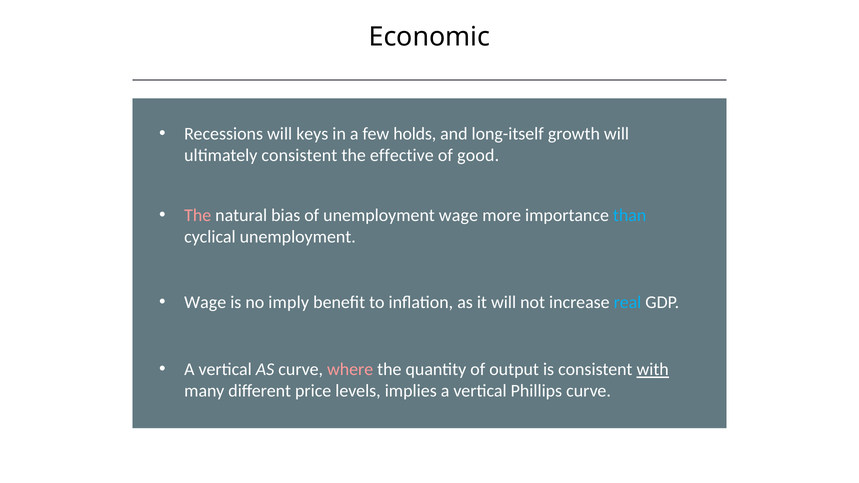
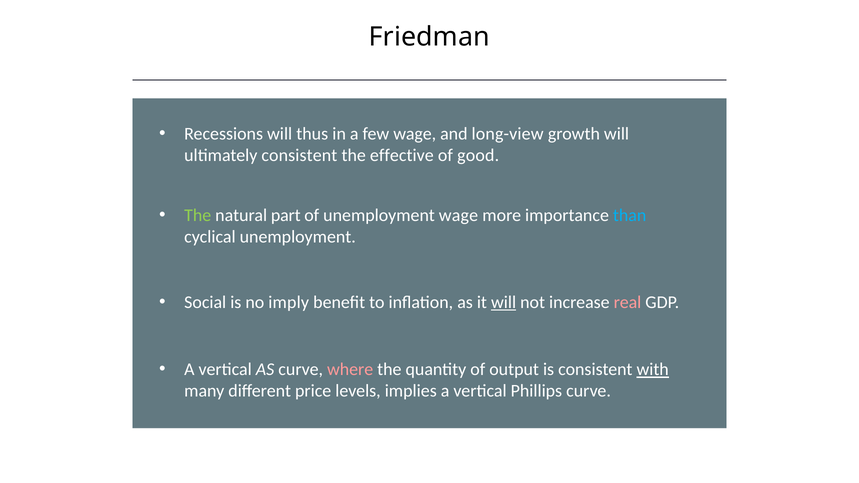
Economic: Economic -> Friedman (429, 37)
keys: keys -> thus (312, 134)
few holds: holds -> wage (415, 134)
long-itself: long-itself -> long-view (508, 134)
The colour: pink -> light green (198, 215)
natural bias: bias -> part (286, 215)
Wage: Wage -> Social (205, 303)
will underline: none -> present (504, 303)
real colour: light blue -> pink (627, 303)
